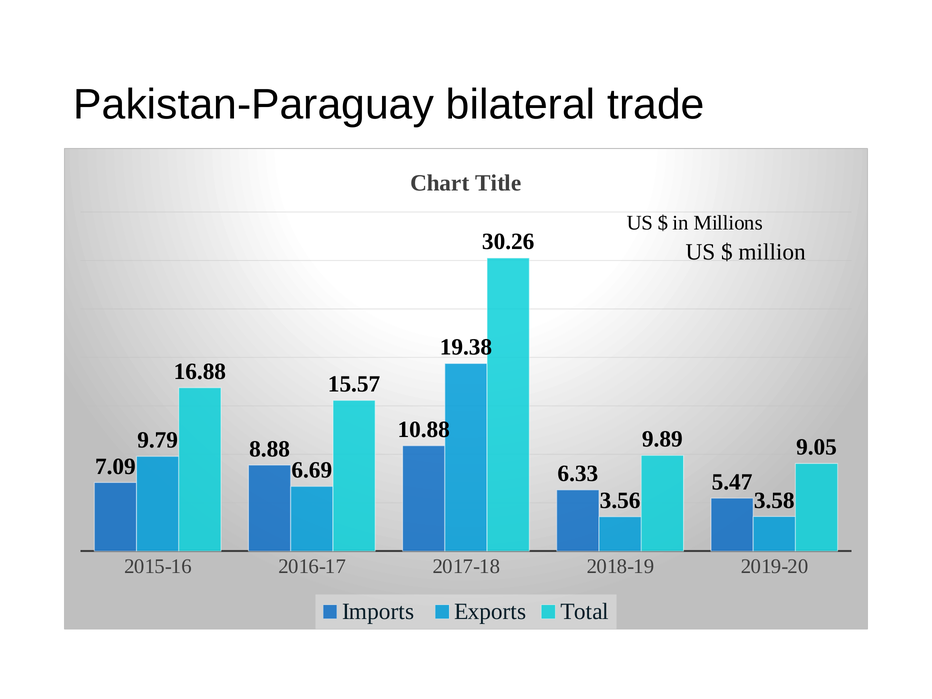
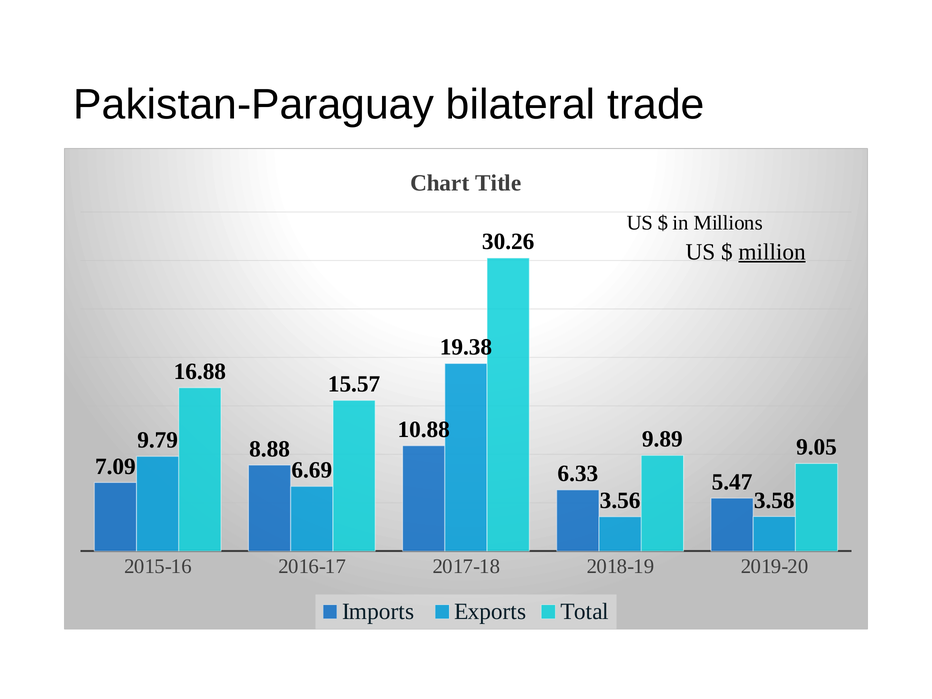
million underline: none -> present (772, 252)
